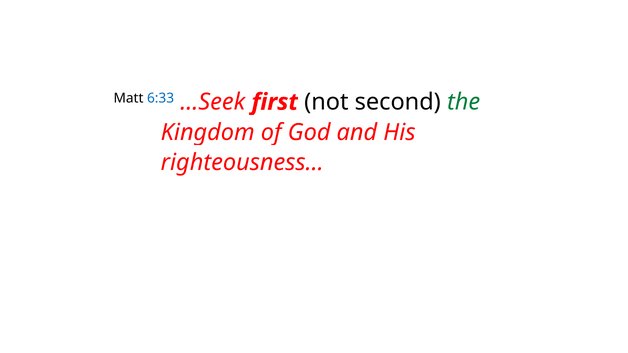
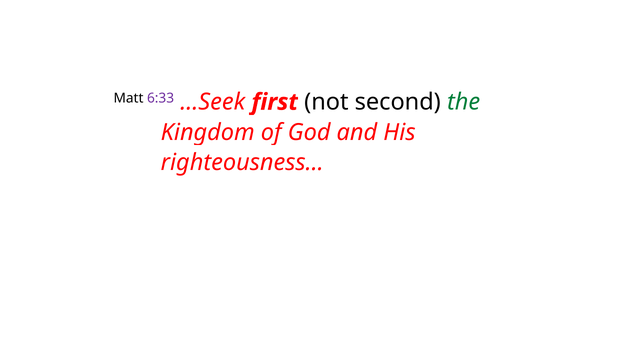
6:33 colour: blue -> purple (161, 98)
